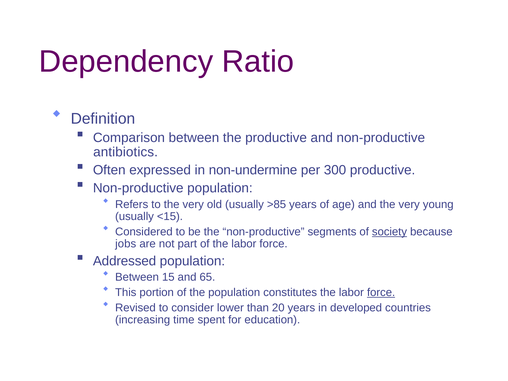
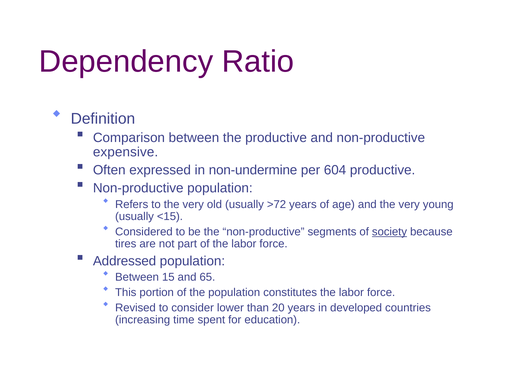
antibiotics: antibiotics -> expensive (126, 152)
300: 300 -> 604 (335, 170)
>85: >85 -> >72 (277, 204)
jobs: jobs -> tires (126, 244)
force underline: present -> none (381, 292)
